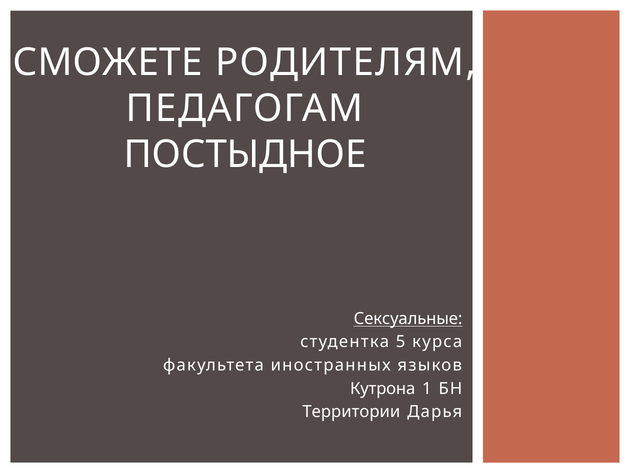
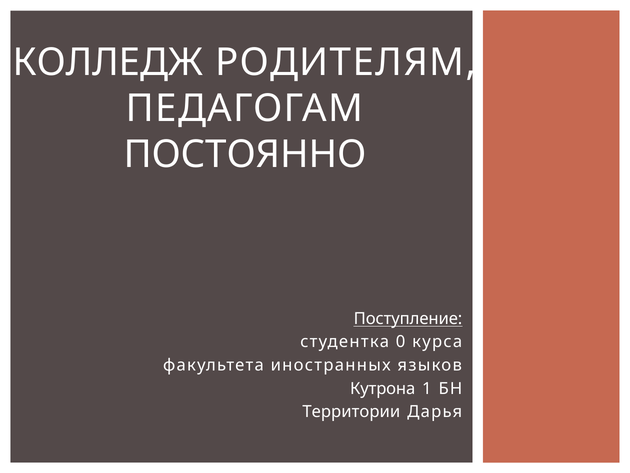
СМОЖЕТЕ: СМОЖЕТЕ -> КОЛЛЕДЖ (108, 62)
ПОСТЫДНОЕ: ПОСТЫДНОЕ -> ПОСТОЯННО (245, 155)
Сексуальные: Сексуальные -> Поступление (408, 318)
5: 5 -> 0 (401, 342)
